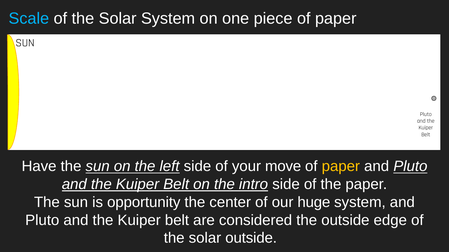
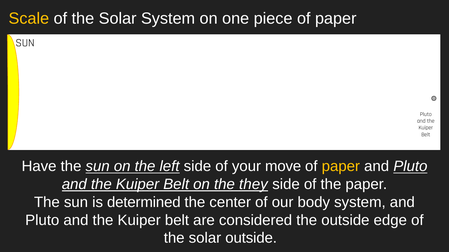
Scale colour: light blue -> yellow (29, 18)
intro: intro -> they (253, 185)
opportunity: opportunity -> determined (144, 203)
huge: huge -> body (314, 203)
